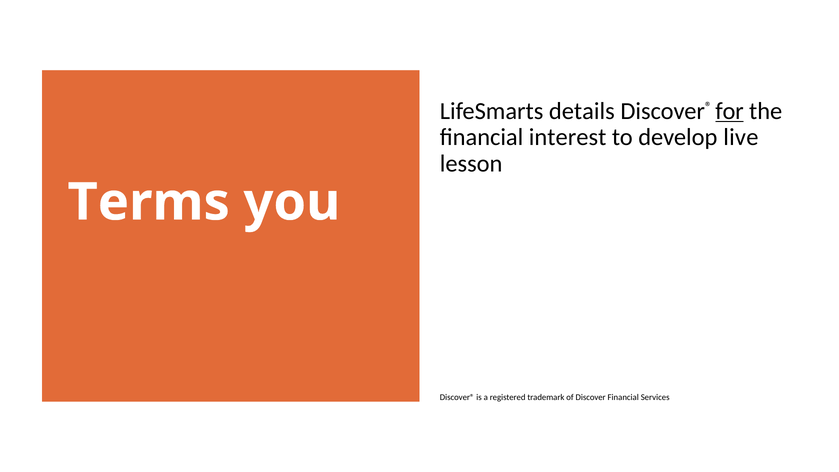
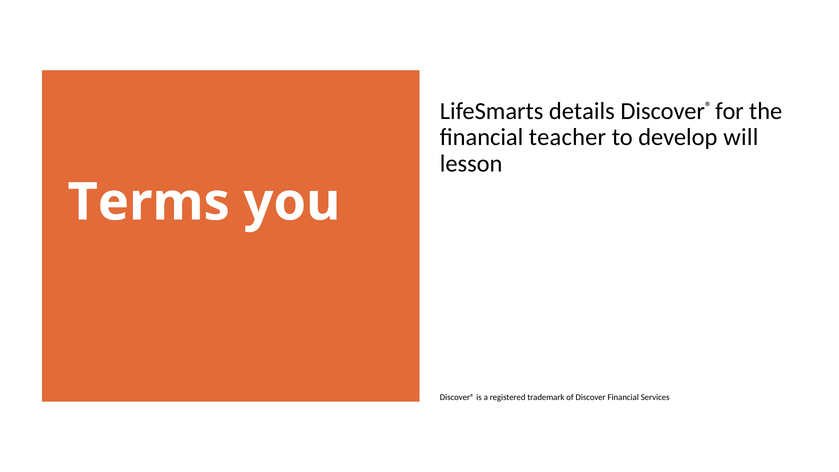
for underline: present -> none (730, 111)
interest: interest -> teacher (567, 137)
live: live -> will (741, 137)
